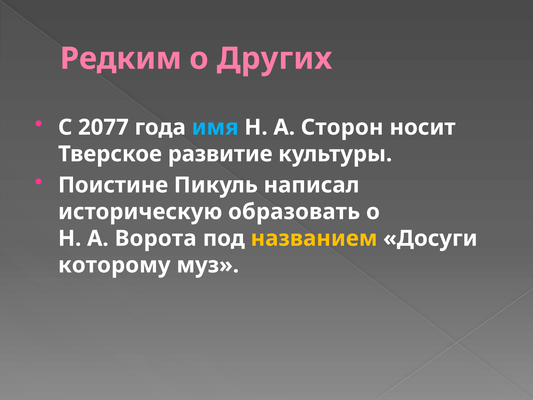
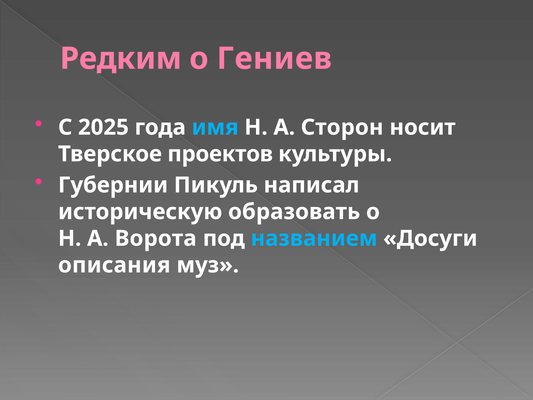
Других: Других -> Гениев (274, 59)
2077: 2077 -> 2025 (103, 127)
развитие: развитие -> проектов (220, 154)
Поистине: Поистине -> Губернии (113, 185)
названием colour: yellow -> light blue (314, 238)
которому: которому -> описания (114, 265)
